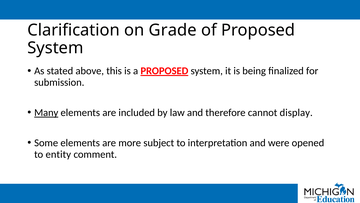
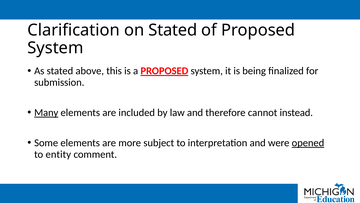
on Grade: Grade -> Stated (173, 30)
display: display -> instead (296, 112)
opened underline: none -> present (308, 143)
